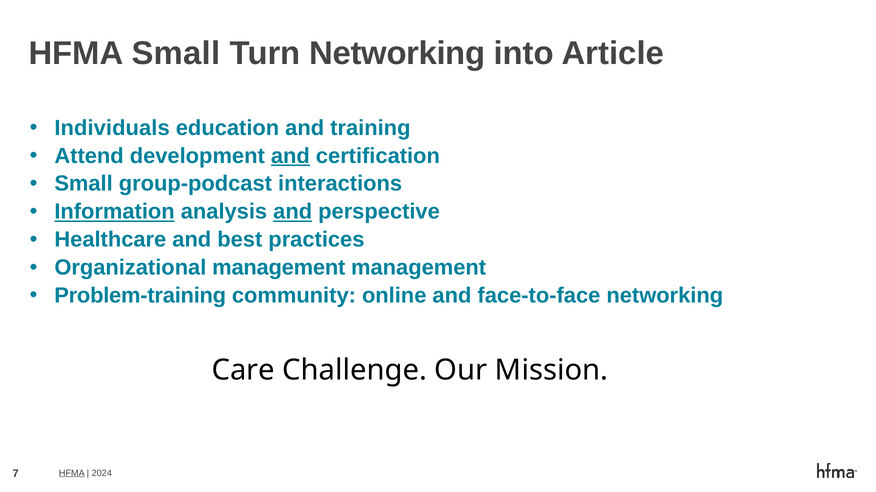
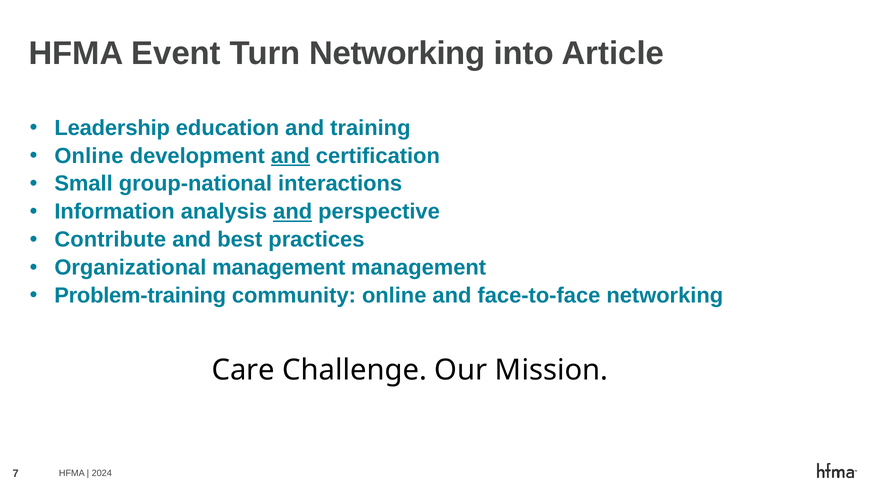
HFMA Small: Small -> Event (176, 53)
Individuals: Individuals -> Leadership (112, 128)
Attend: Attend -> Online (89, 156)
group-podcast: group-podcast -> group-national (195, 184)
Information underline: present -> none (115, 212)
Healthcare: Healthcare -> Contribute (110, 240)
HFMA underline: present -> none (72, 474)
